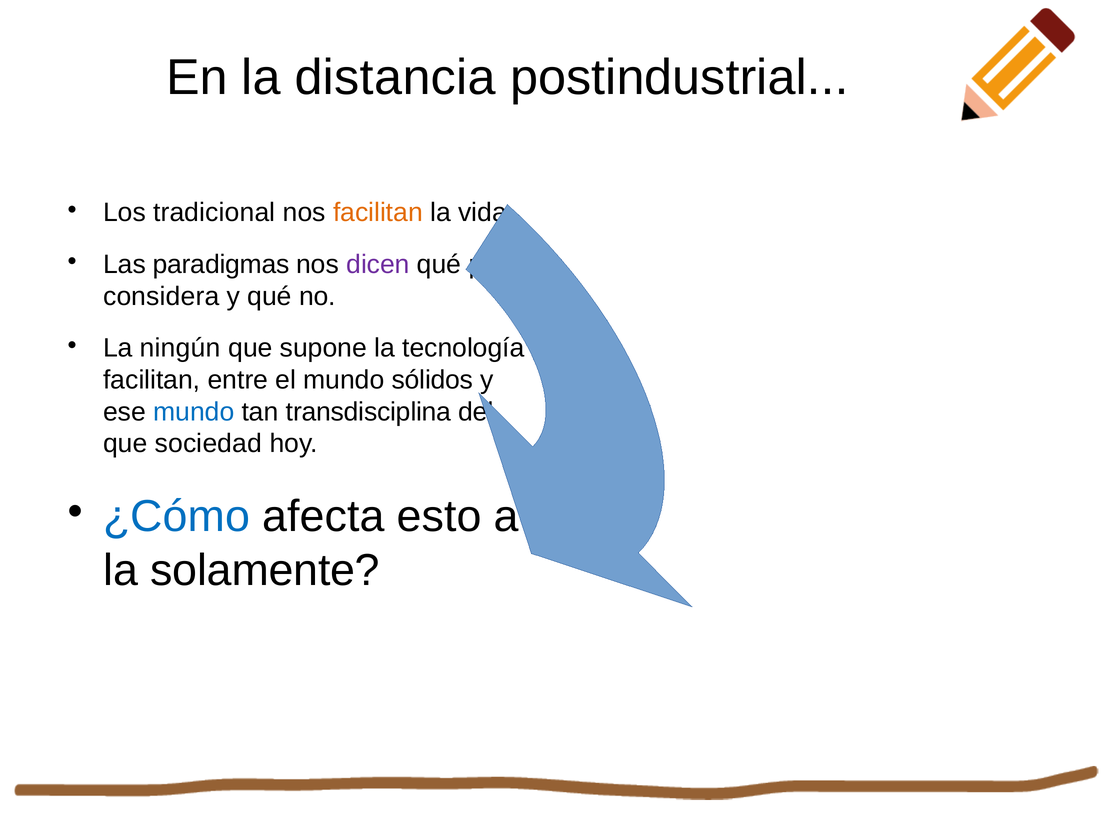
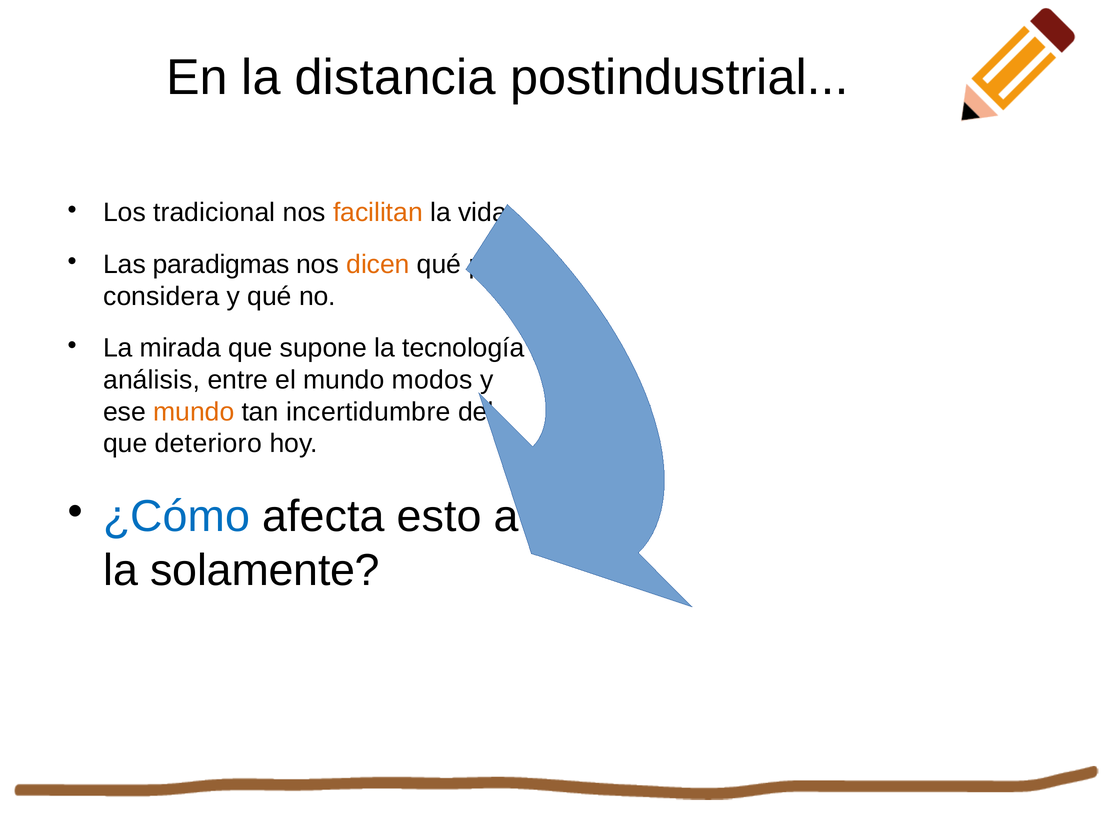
dicen colour: purple -> orange (378, 264)
ningún: ningún -> mirada (180, 348)
facilitan: facilitan -> análisis (152, 380)
sólidos: sólidos -> modos (432, 380)
mundo colour: blue -> orange (194, 412)
transdisciplina: transdisciplina -> incertidumbre (368, 412)
sociedad: sociedad -> deterioro (208, 444)
